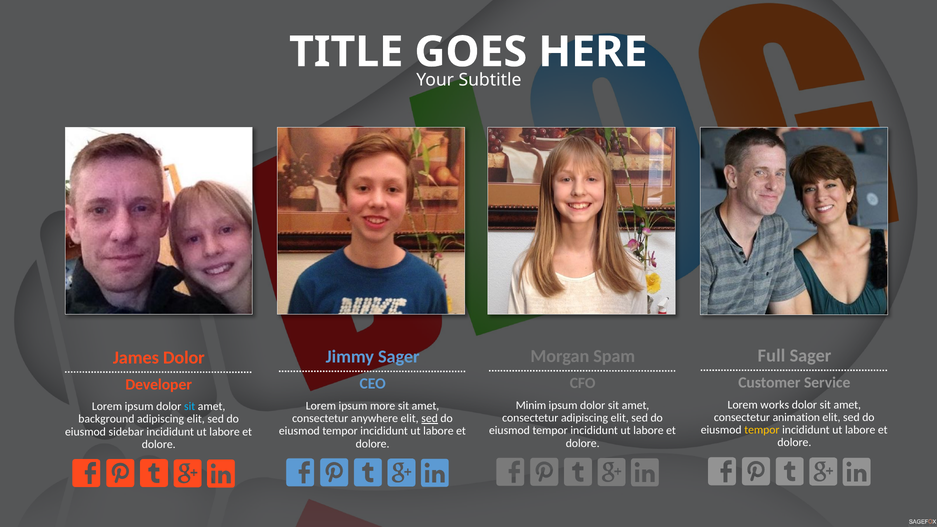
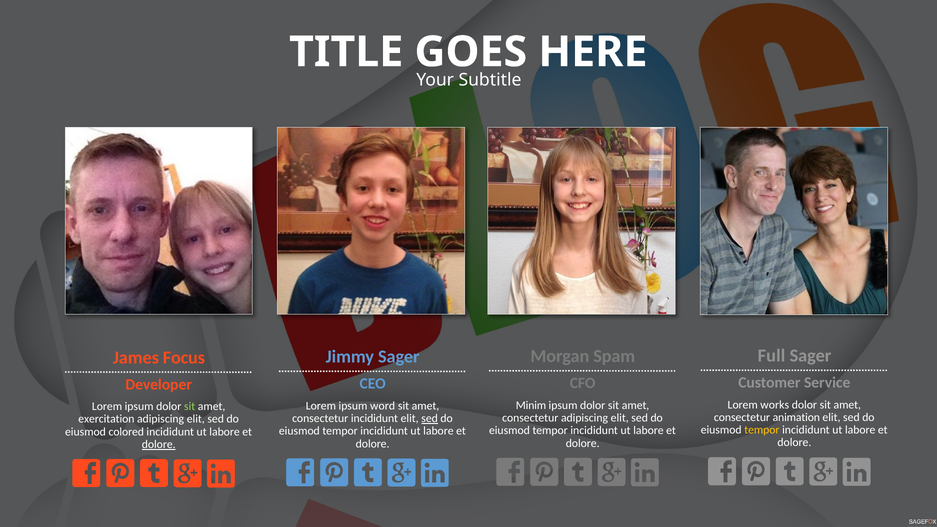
James Dolor: Dolor -> Focus (184, 358)
more: more -> word (383, 406)
sit colour: light blue -> light green (190, 407)
consectetur anywhere: anywhere -> incididunt (374, 418)
background: background -> exercitation (106, 419)
sidebar: sidebar -> colored (126, 432)
dolore underline: none -> present (159, 444)
